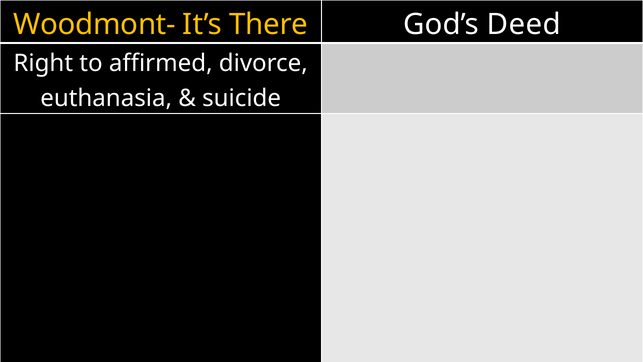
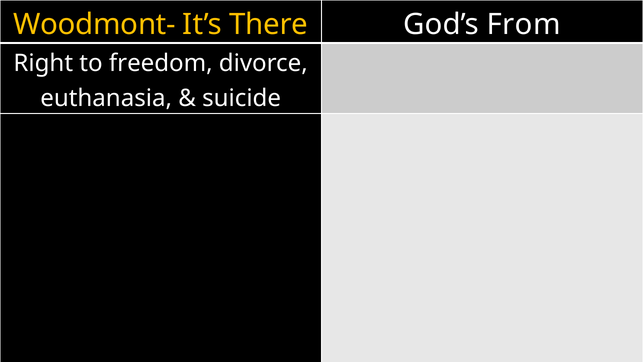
Deed: Deed -> From (524, 25)
affirmed: affirmed -> freedom (161, 63)
